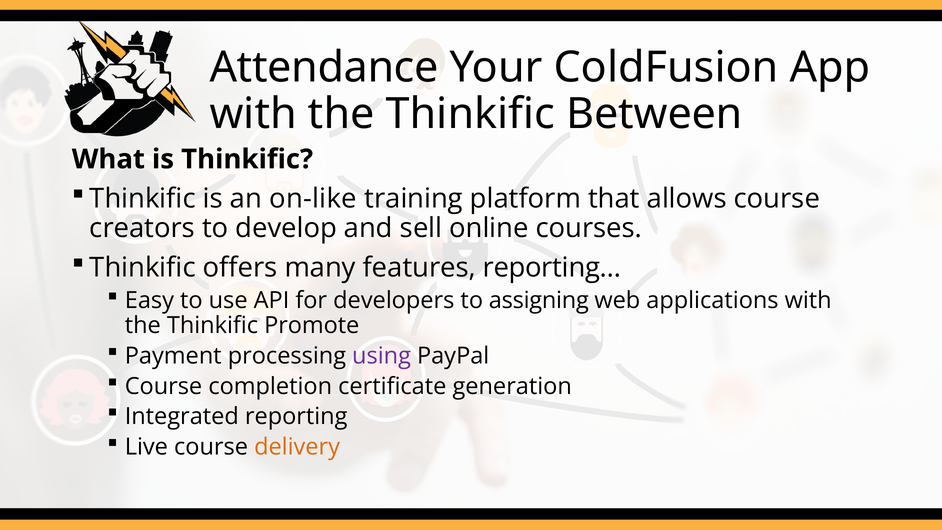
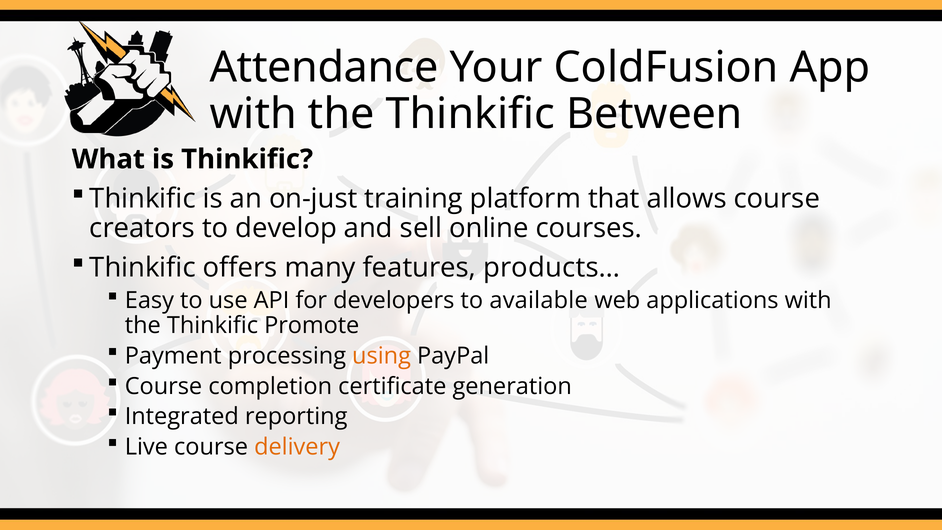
on-like: on-like -> on-just (313, 199)
reporting…: reporting… -> products… (552, 268)
assigning: assigning -> available (539, 300)
using colour: purple -> orange (382, 356)
